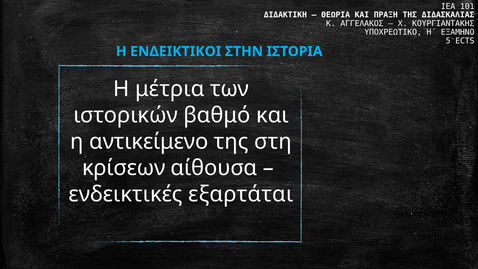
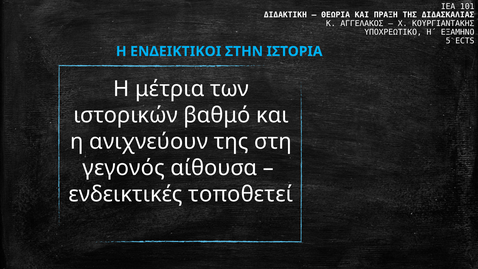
αντικείμενο: αντικείμενο -> ανιχνεύουν (149, 142)
κρίσεων: κρίσεων -> γεγονός (124, 168)
εξαρτάται: εξαρτάται -> τοποθετεί (241, 194)
